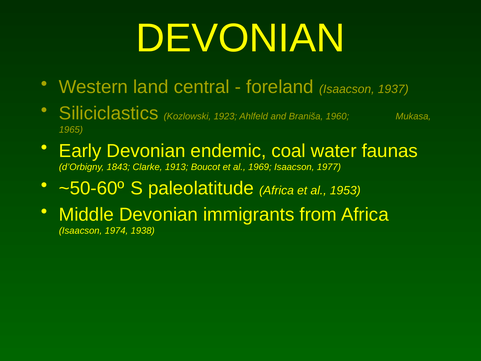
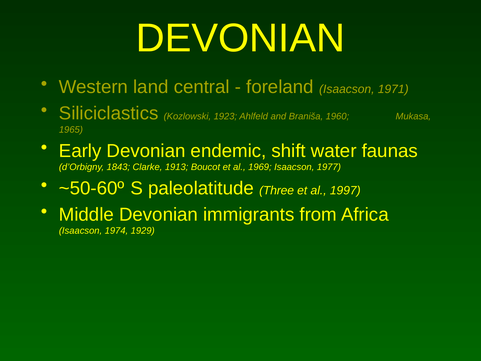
1937: 1937 -> 1971 (393, 89)
coal: coal -> shift (289, 151)
paleolatitude Africa: Africa -> Three (277, 190)
1953: 1953 -> 1997 (345, 190)
1938: 1938 -> 1929 (143, 231)
